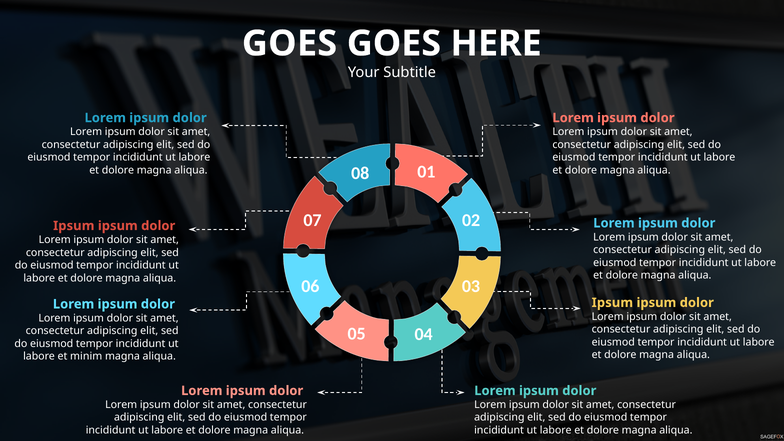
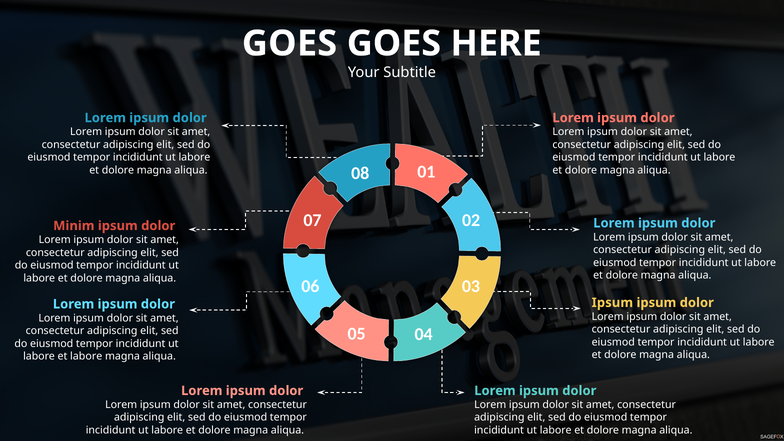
Ipsum: Ipsum -> Minim (74, 226)
et minim: minim -> labore (86, 356)
